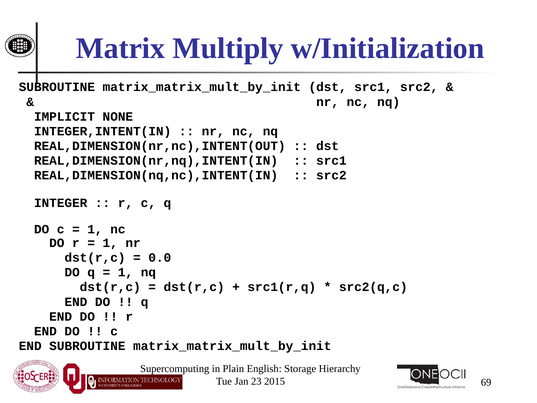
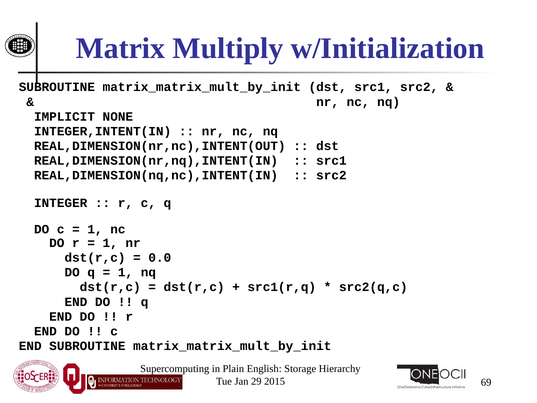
23: 23 -> 29 (256, 381)
